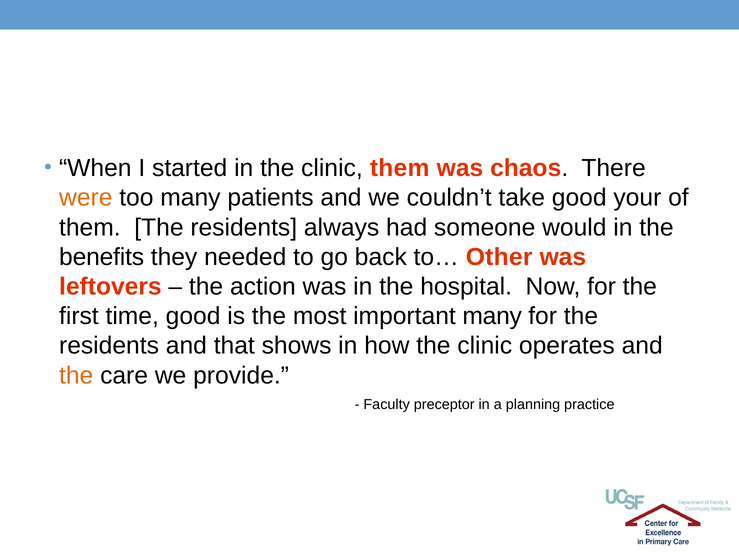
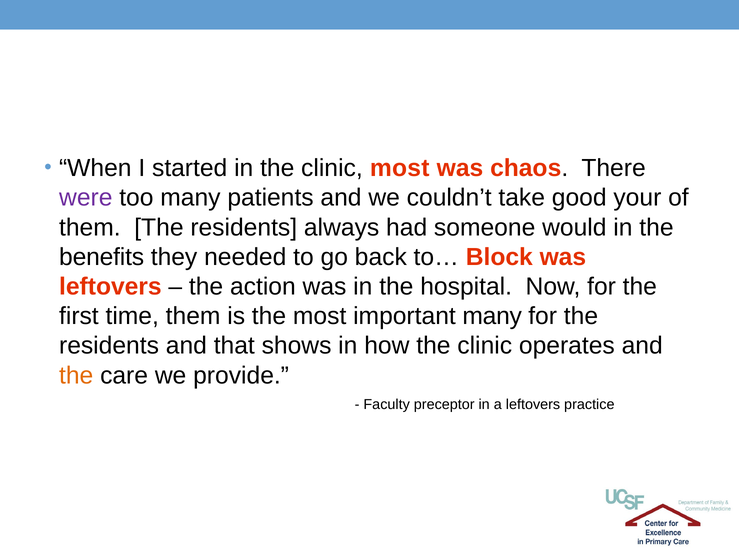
clinic them: them -> most (400, 168)
were colour: orange -> purple (86, 198)
Other: Other -> Block (499, 257)
time good: good -> them (193, 316)
a planning: planning -> leftovers (533, 404)
